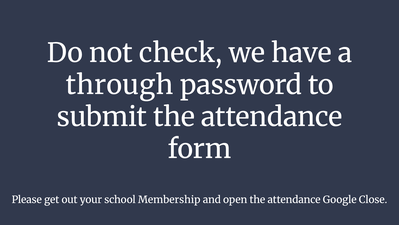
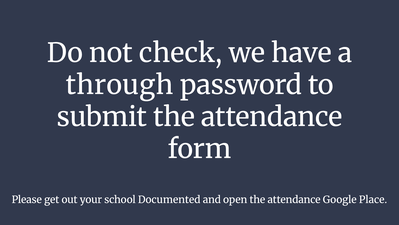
Membership: Membership -> Documented (169, 199)
Close: Close -> Place (373, 199)
